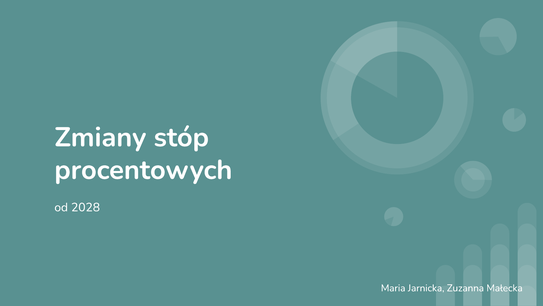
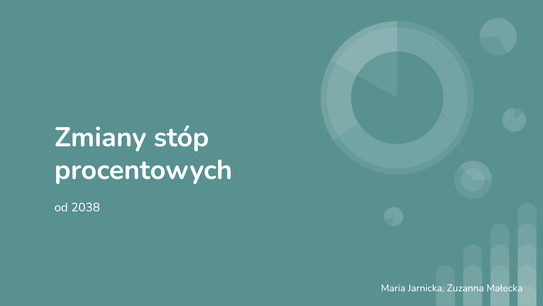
2028: 2028 -> 2038 (86, 207)
